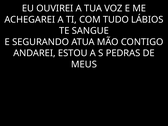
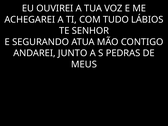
SANGUE: SANGUE -> SENHOR (90, 31)
ESTOU: ESTOU -> JUNTO (73, 53)
